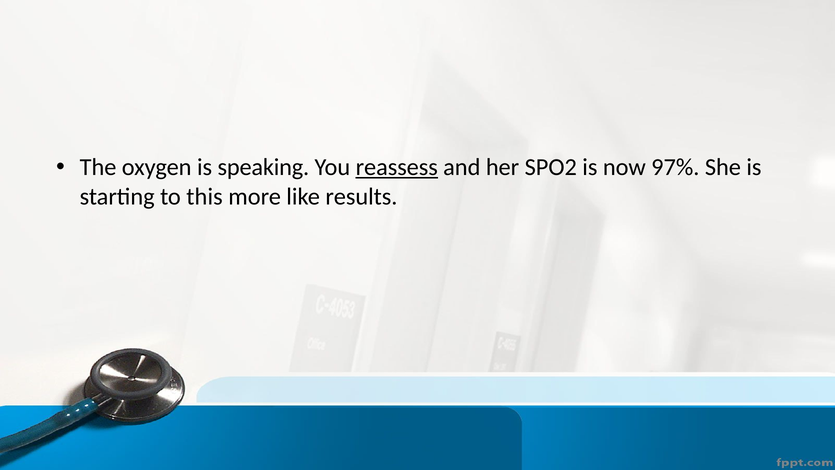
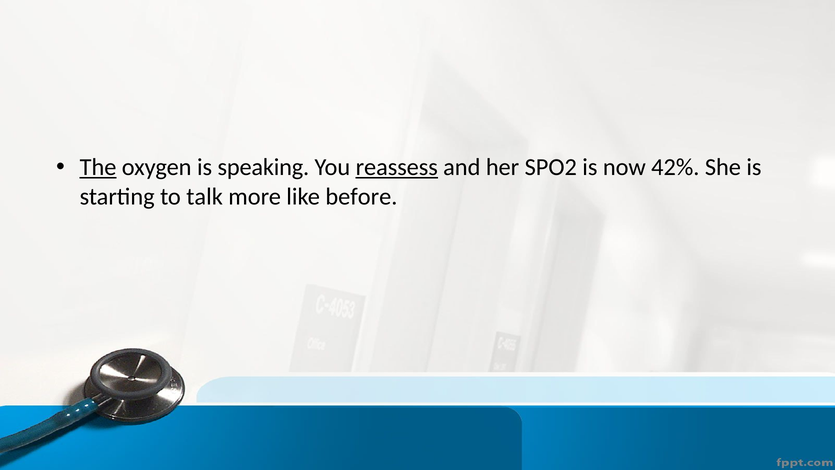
The underline: none -> present (98, 167)
97%: 97% -> 42% (675, 167)
this: this -> talk (205, 197)
results: results -> before (361, 197)
